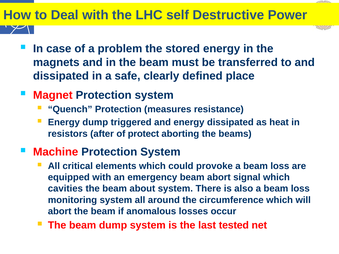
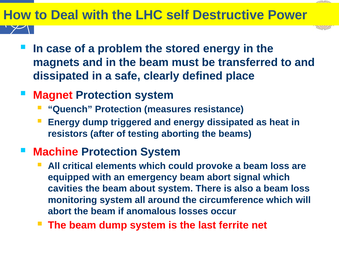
protect: protect -> testing (143, 134)
tested: tested -> ferrite (234, 225)
